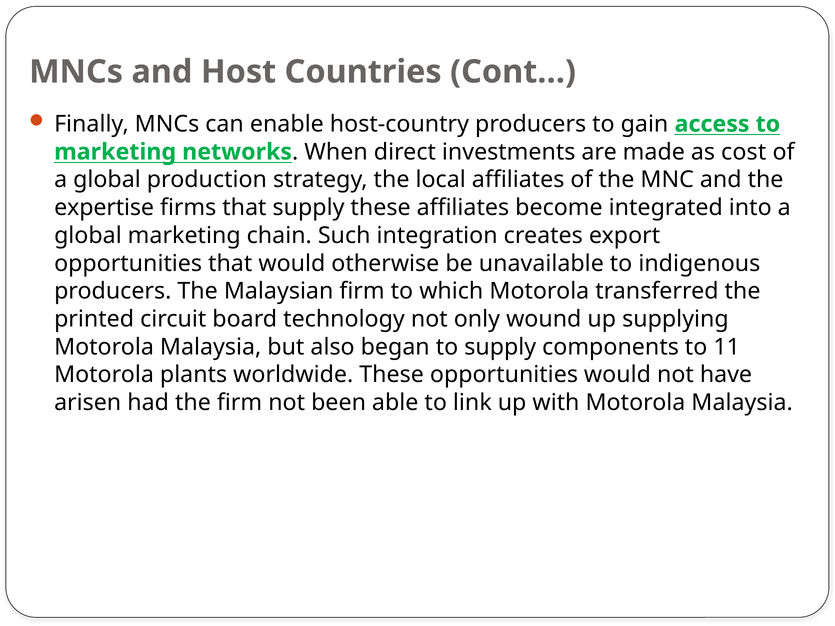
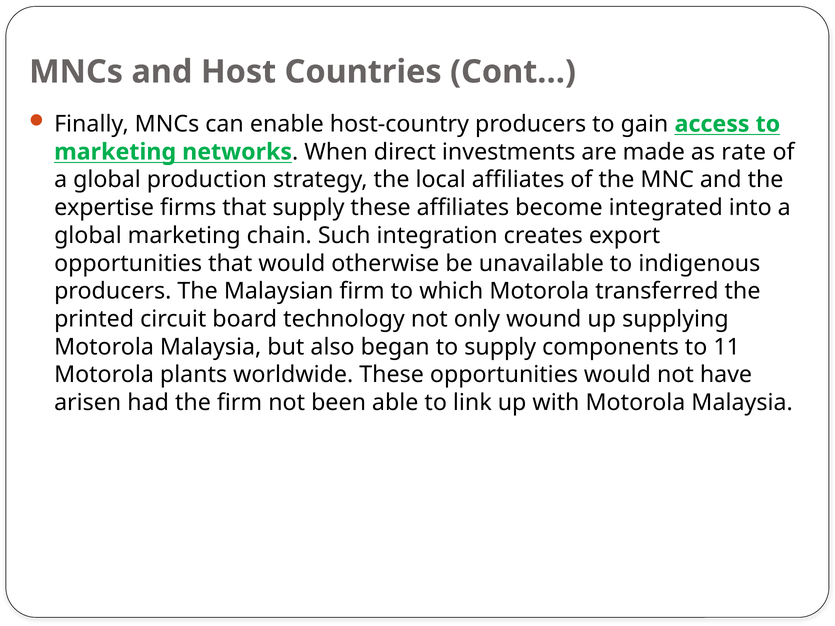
cost: cost -> rate (744, 152)
